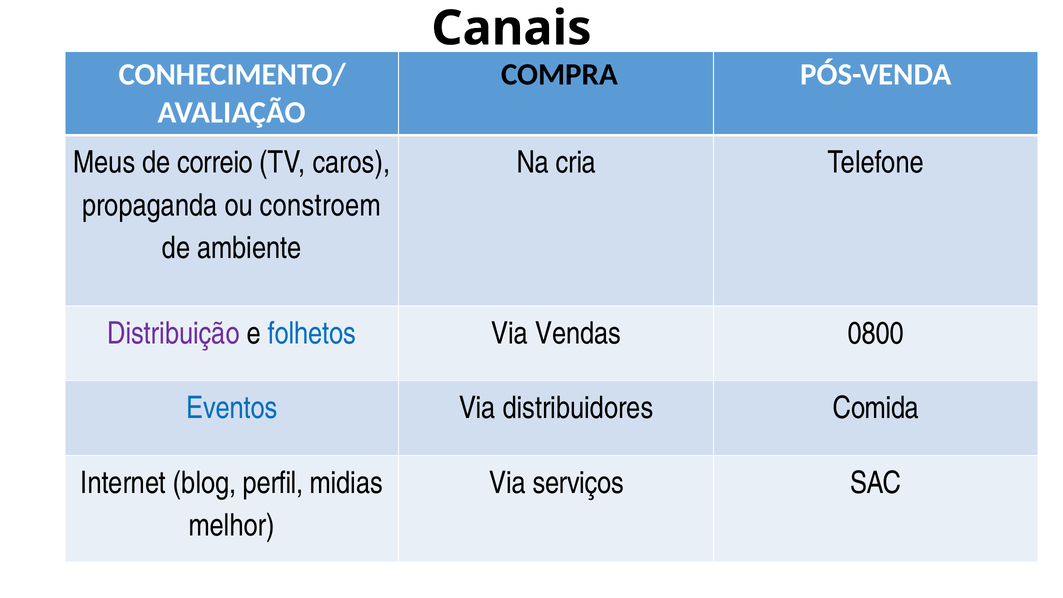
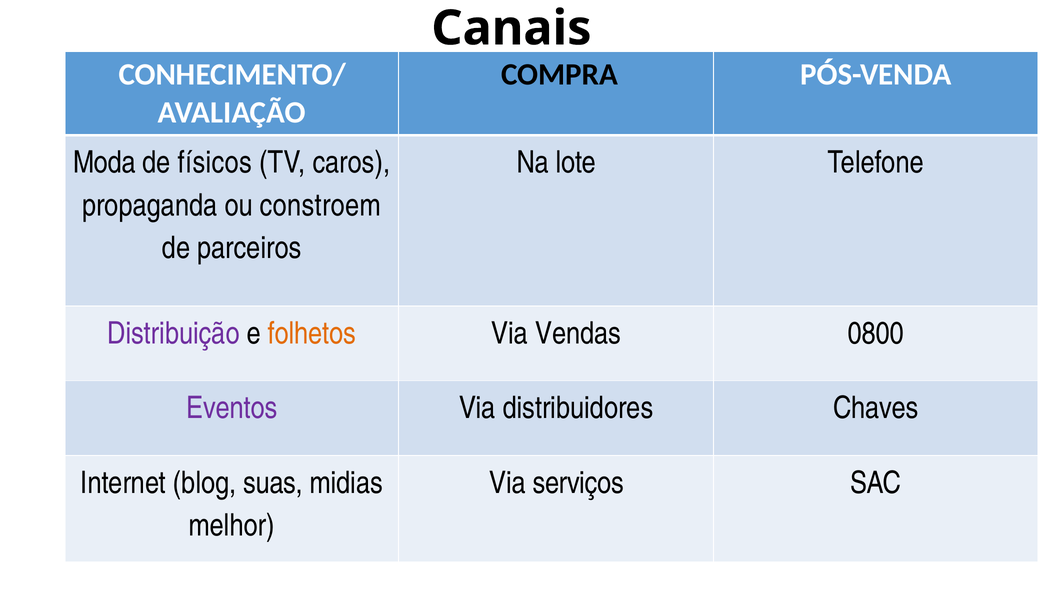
Meus: Meus -> Moda (104, 163)
correio: correio -> físicos (215, 163)
cria: cria -> lote (576, 163)
ambiente: ambiente -> parceiros (249, 248)
folhetos colour: blue -> orange (312, 333)
Eventos colour: blue -> purple (232, 408)
Comida: Comida -> Chaves (876, 408)
perfil: perfil -> suas (273, 483)
